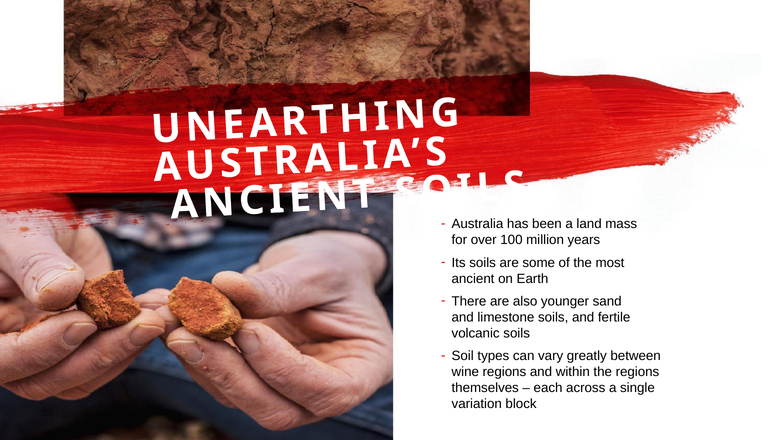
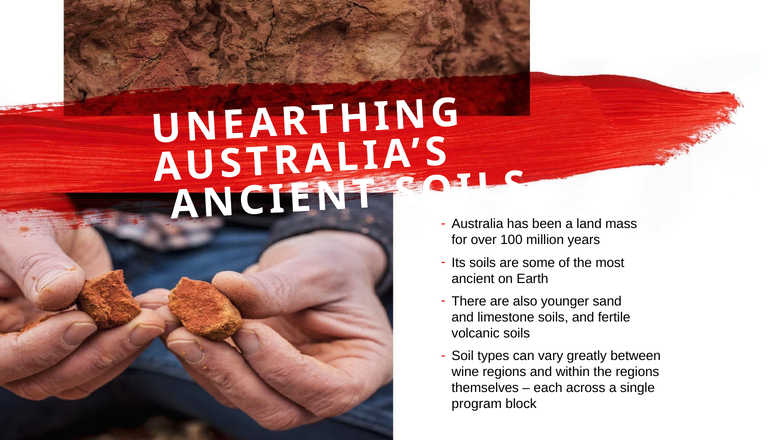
variation: variation -> program (477, 404)
